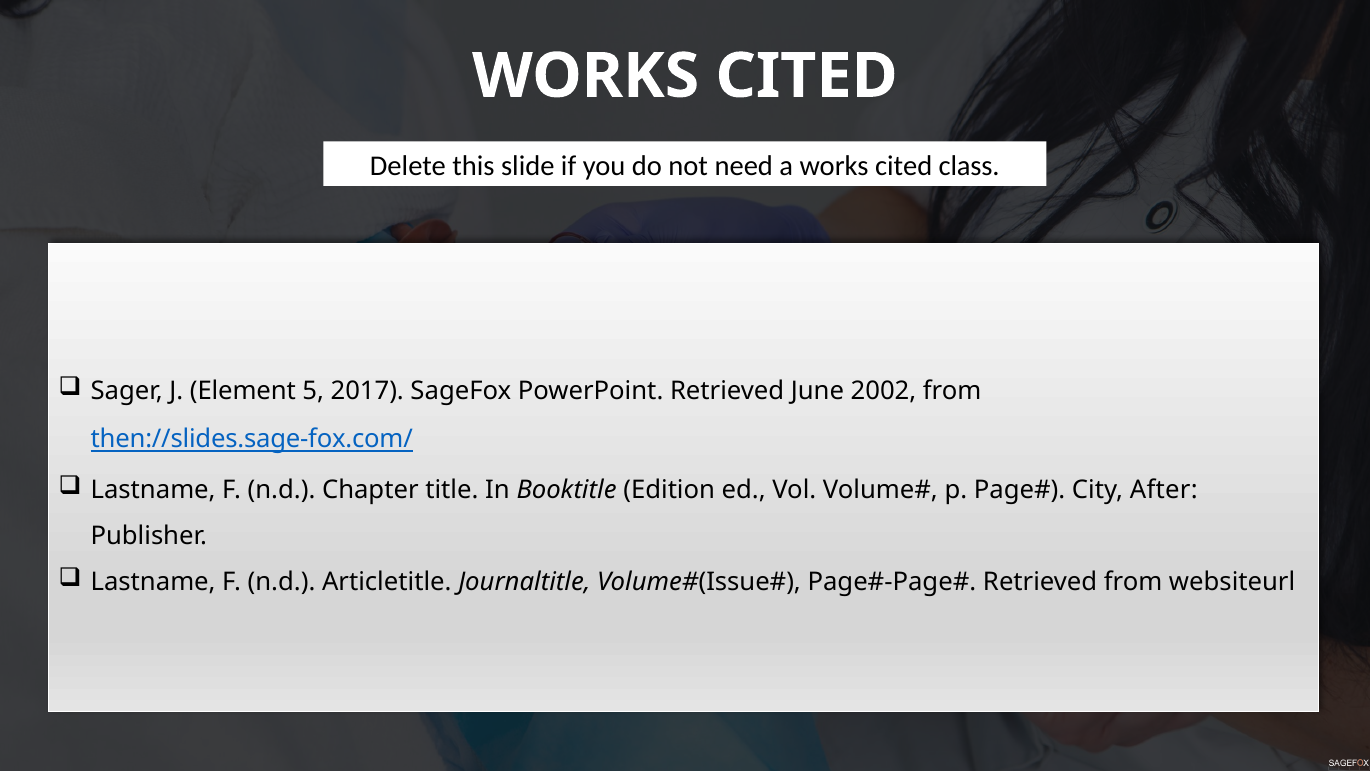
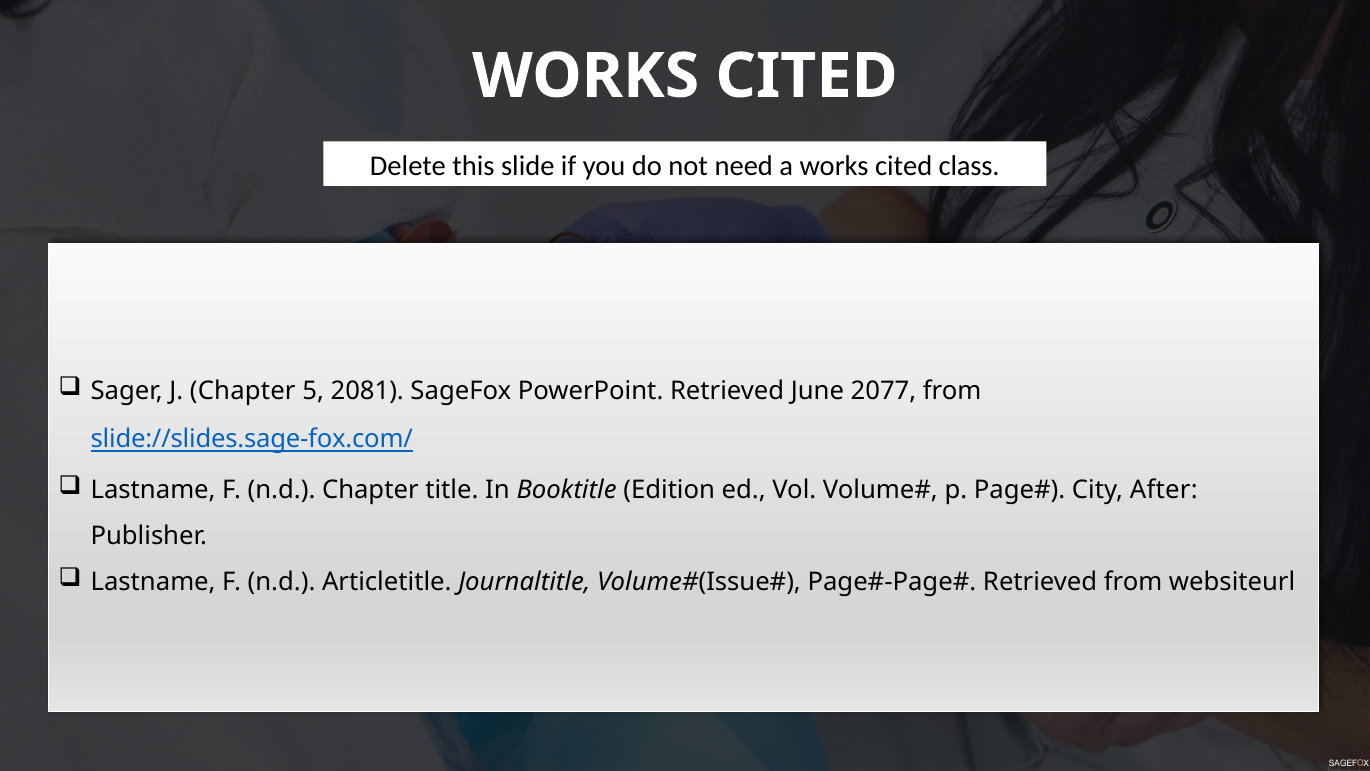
J Element: Element -> Chapter (243, 391)
2017: 2017 -> 2081 (367, 391)
2002: 2002 -> 2077 (883, 391)
then://slides.sage-fox.com/: then://slides.sage-fox.com/ -> slide://slides.sage-fox.com/ (252, 439)
